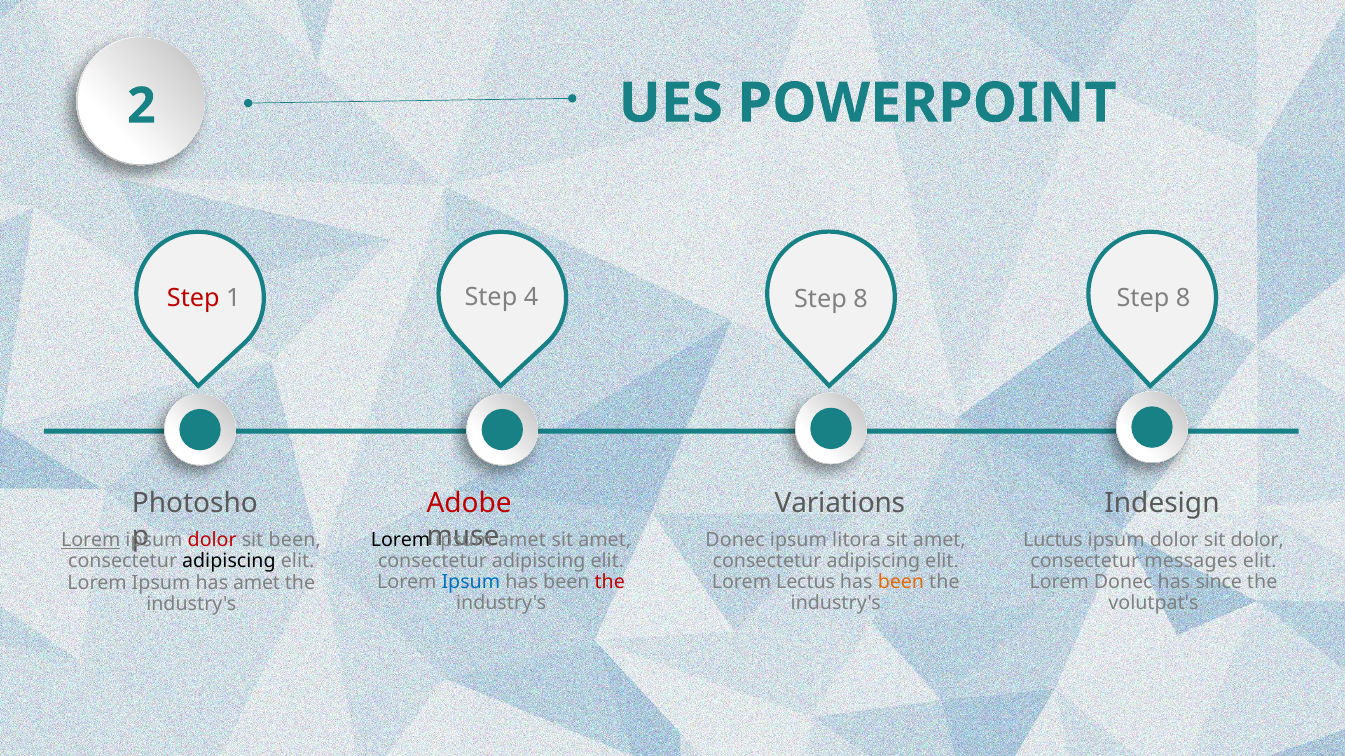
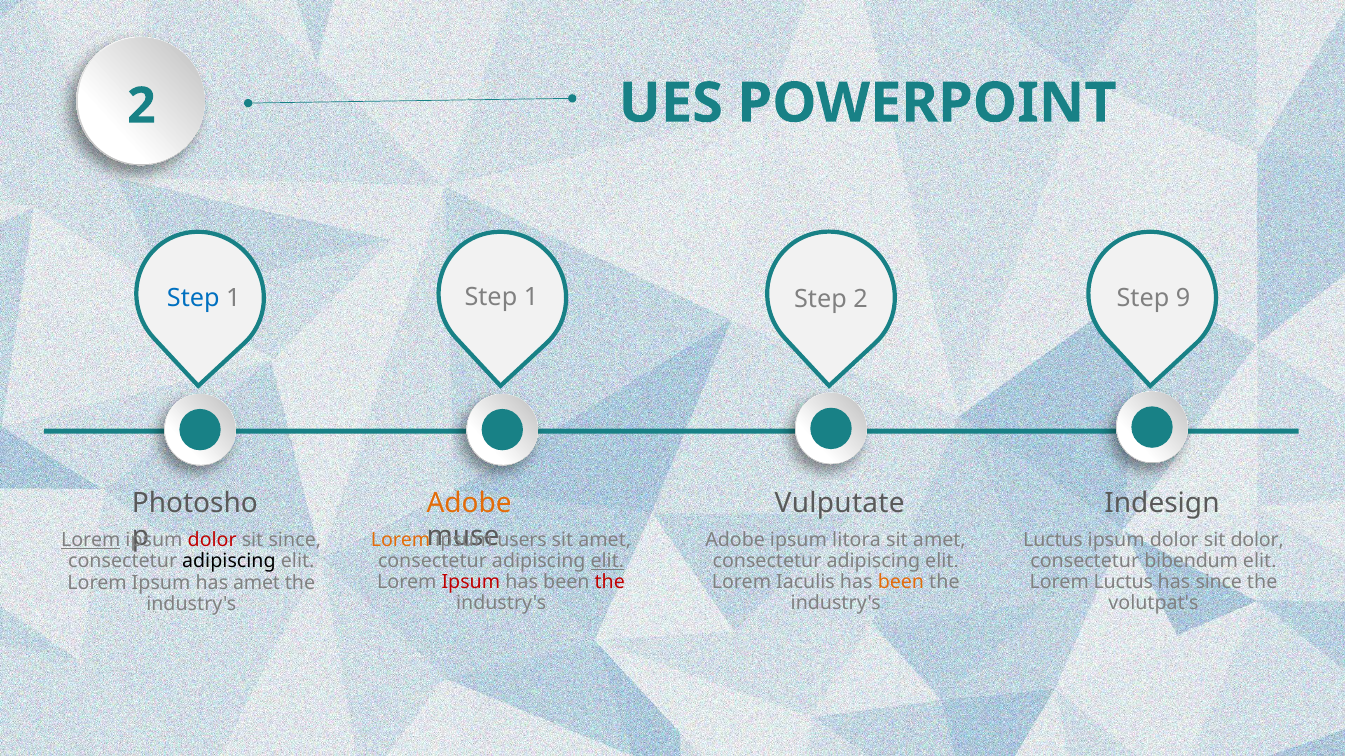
Step colour: red -> blue (193, 299)
1 Step 4: 4 -> 1 (531, 298)
8: 8 -> 2 (861, 299)
8: 8 -> 9 (1183, 298)
Adobe colour: red -> orange (469, 503)
Variations: Variations -> Vulputate (840, 504)
Lorem colour: black -> orange (401, 540)
amet: amet -> users (522, 540)
Donec: Donec -> Adobe (735, 540)
sit been: been -> since (295, 541)
elit underline: none -> present (607, 561)
messages: messages -> bibendum (1191, 561)
Ipsum colour: blue -> red (471, 583)
Lectus: Lectus -> Iaculis (805, 583)
Lorem Donec: Donec -> Luctus (1123, 583)
